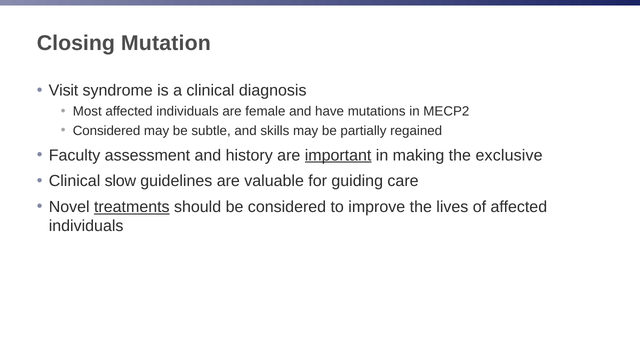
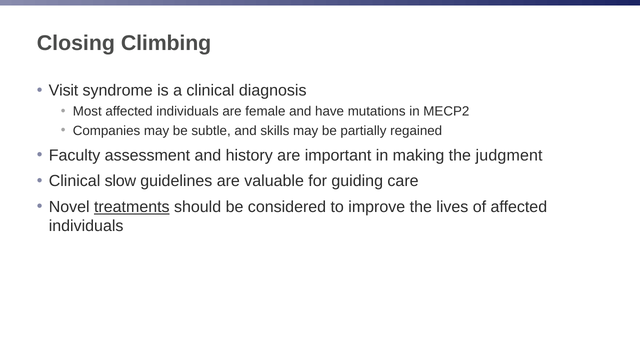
Mutation: Mutation -> Climbing (166, 43)
Considered: Considered -> Companies (107, 131)
important underline: present -> none (338, 155)
exclusive: exclusive -> judgment (509, 155)
